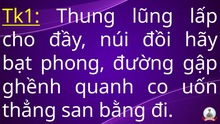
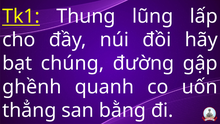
phong: phong -> chúng (72, 63)
